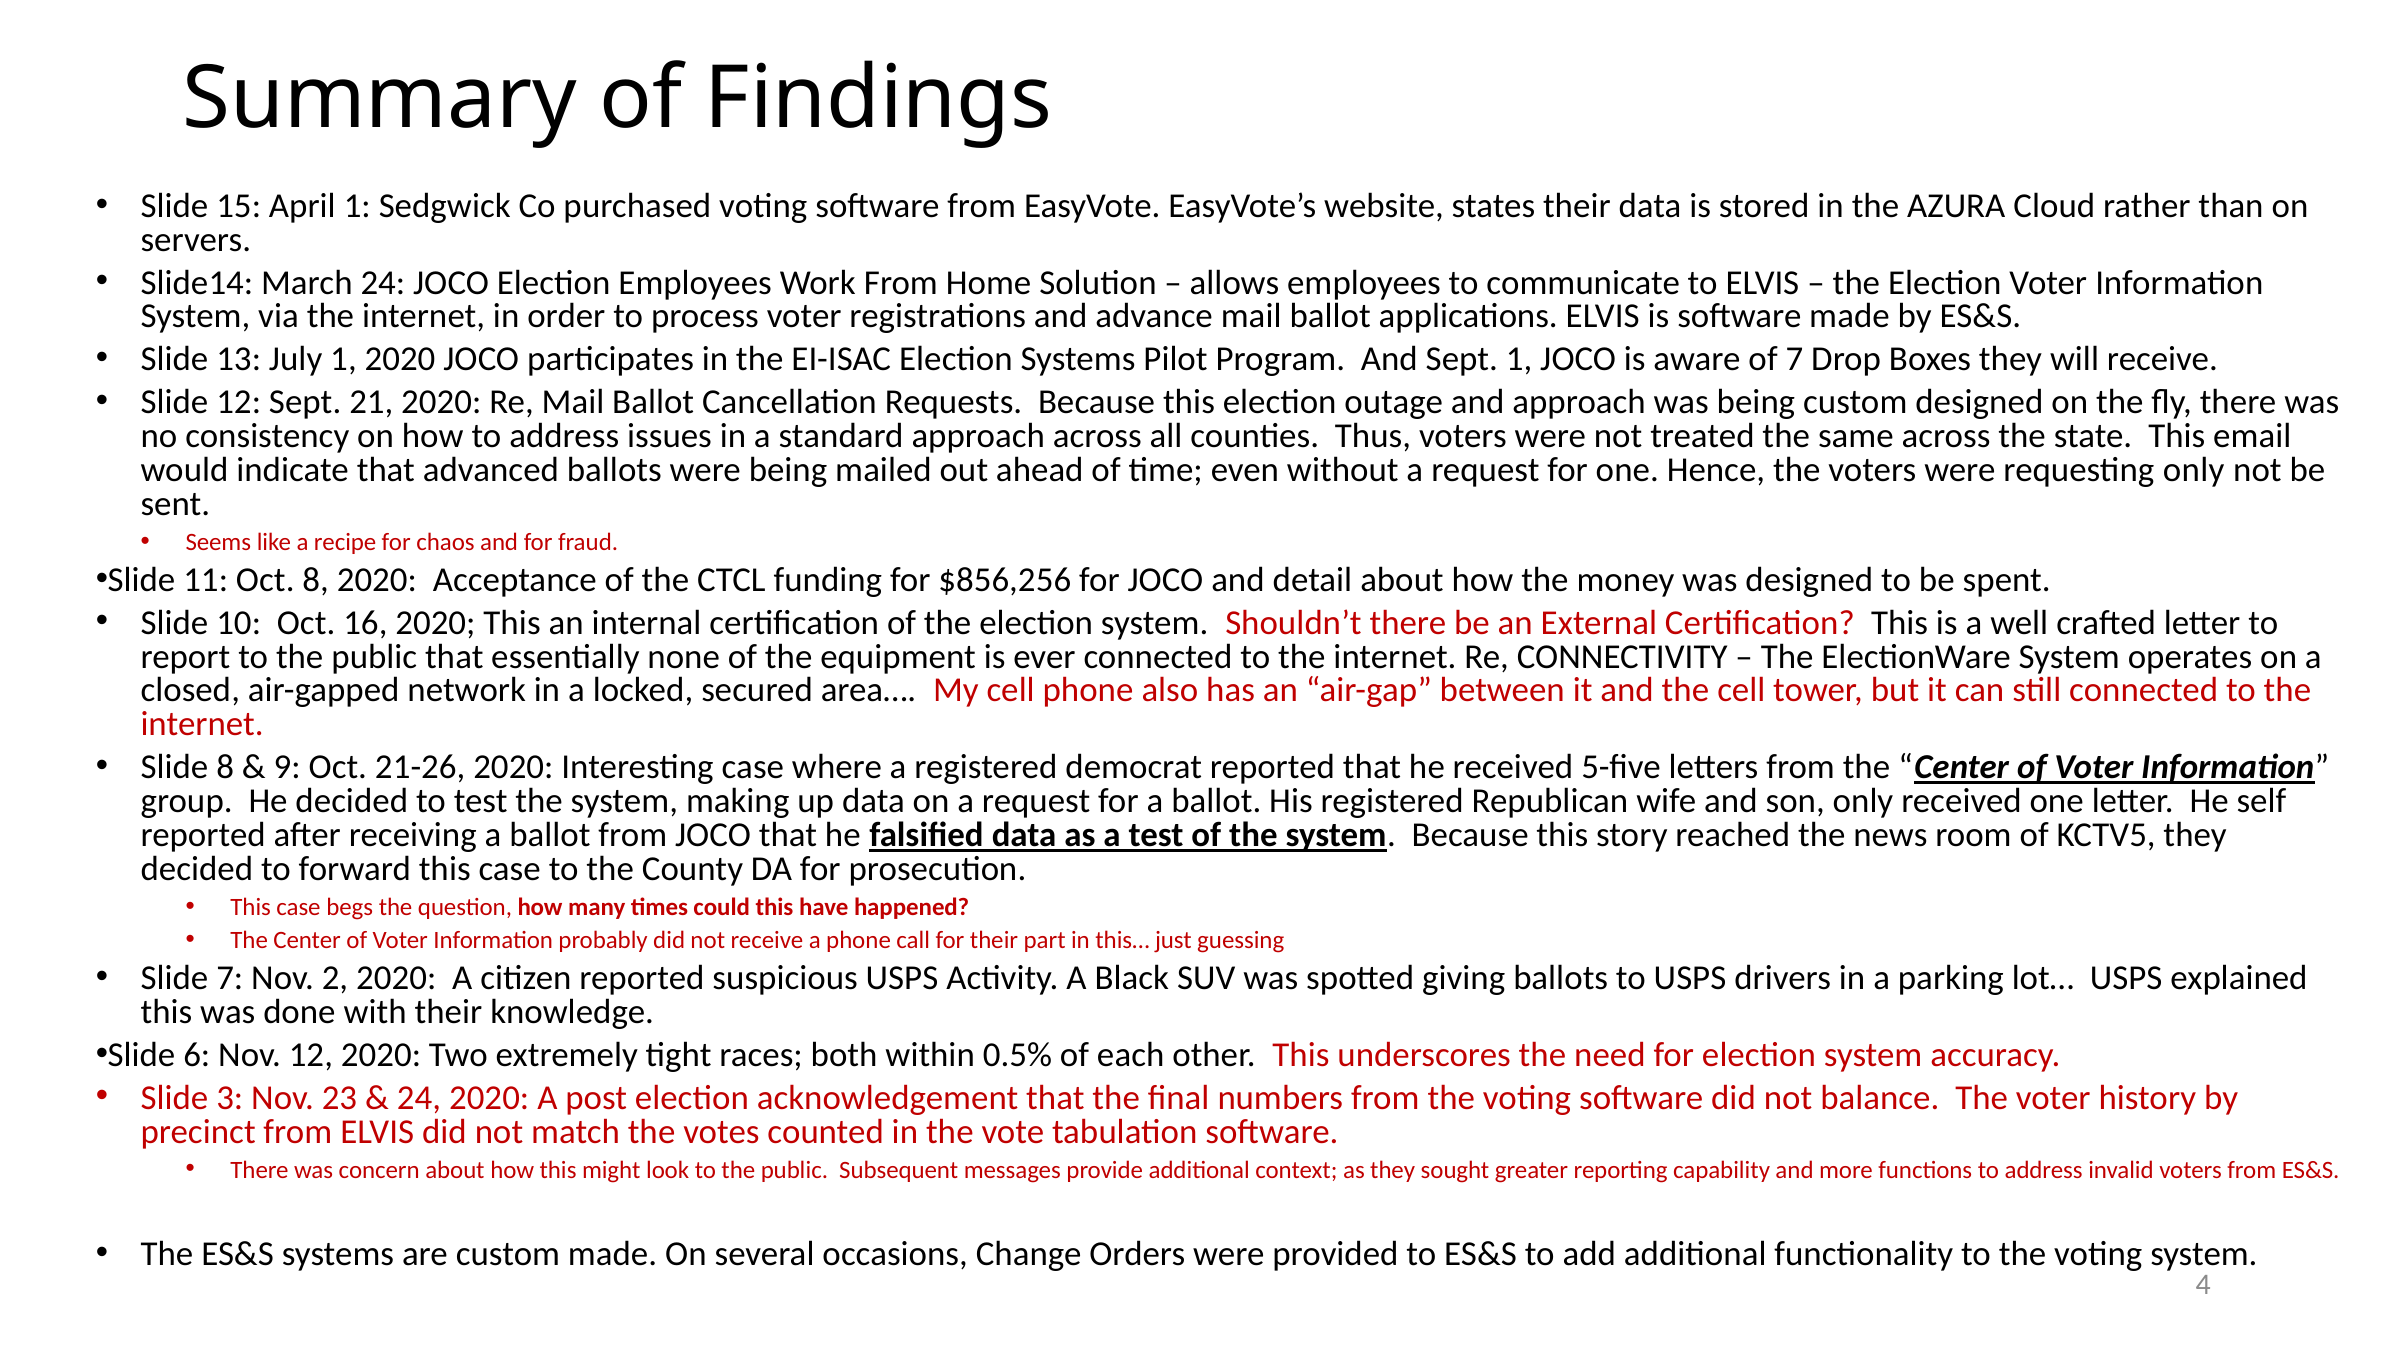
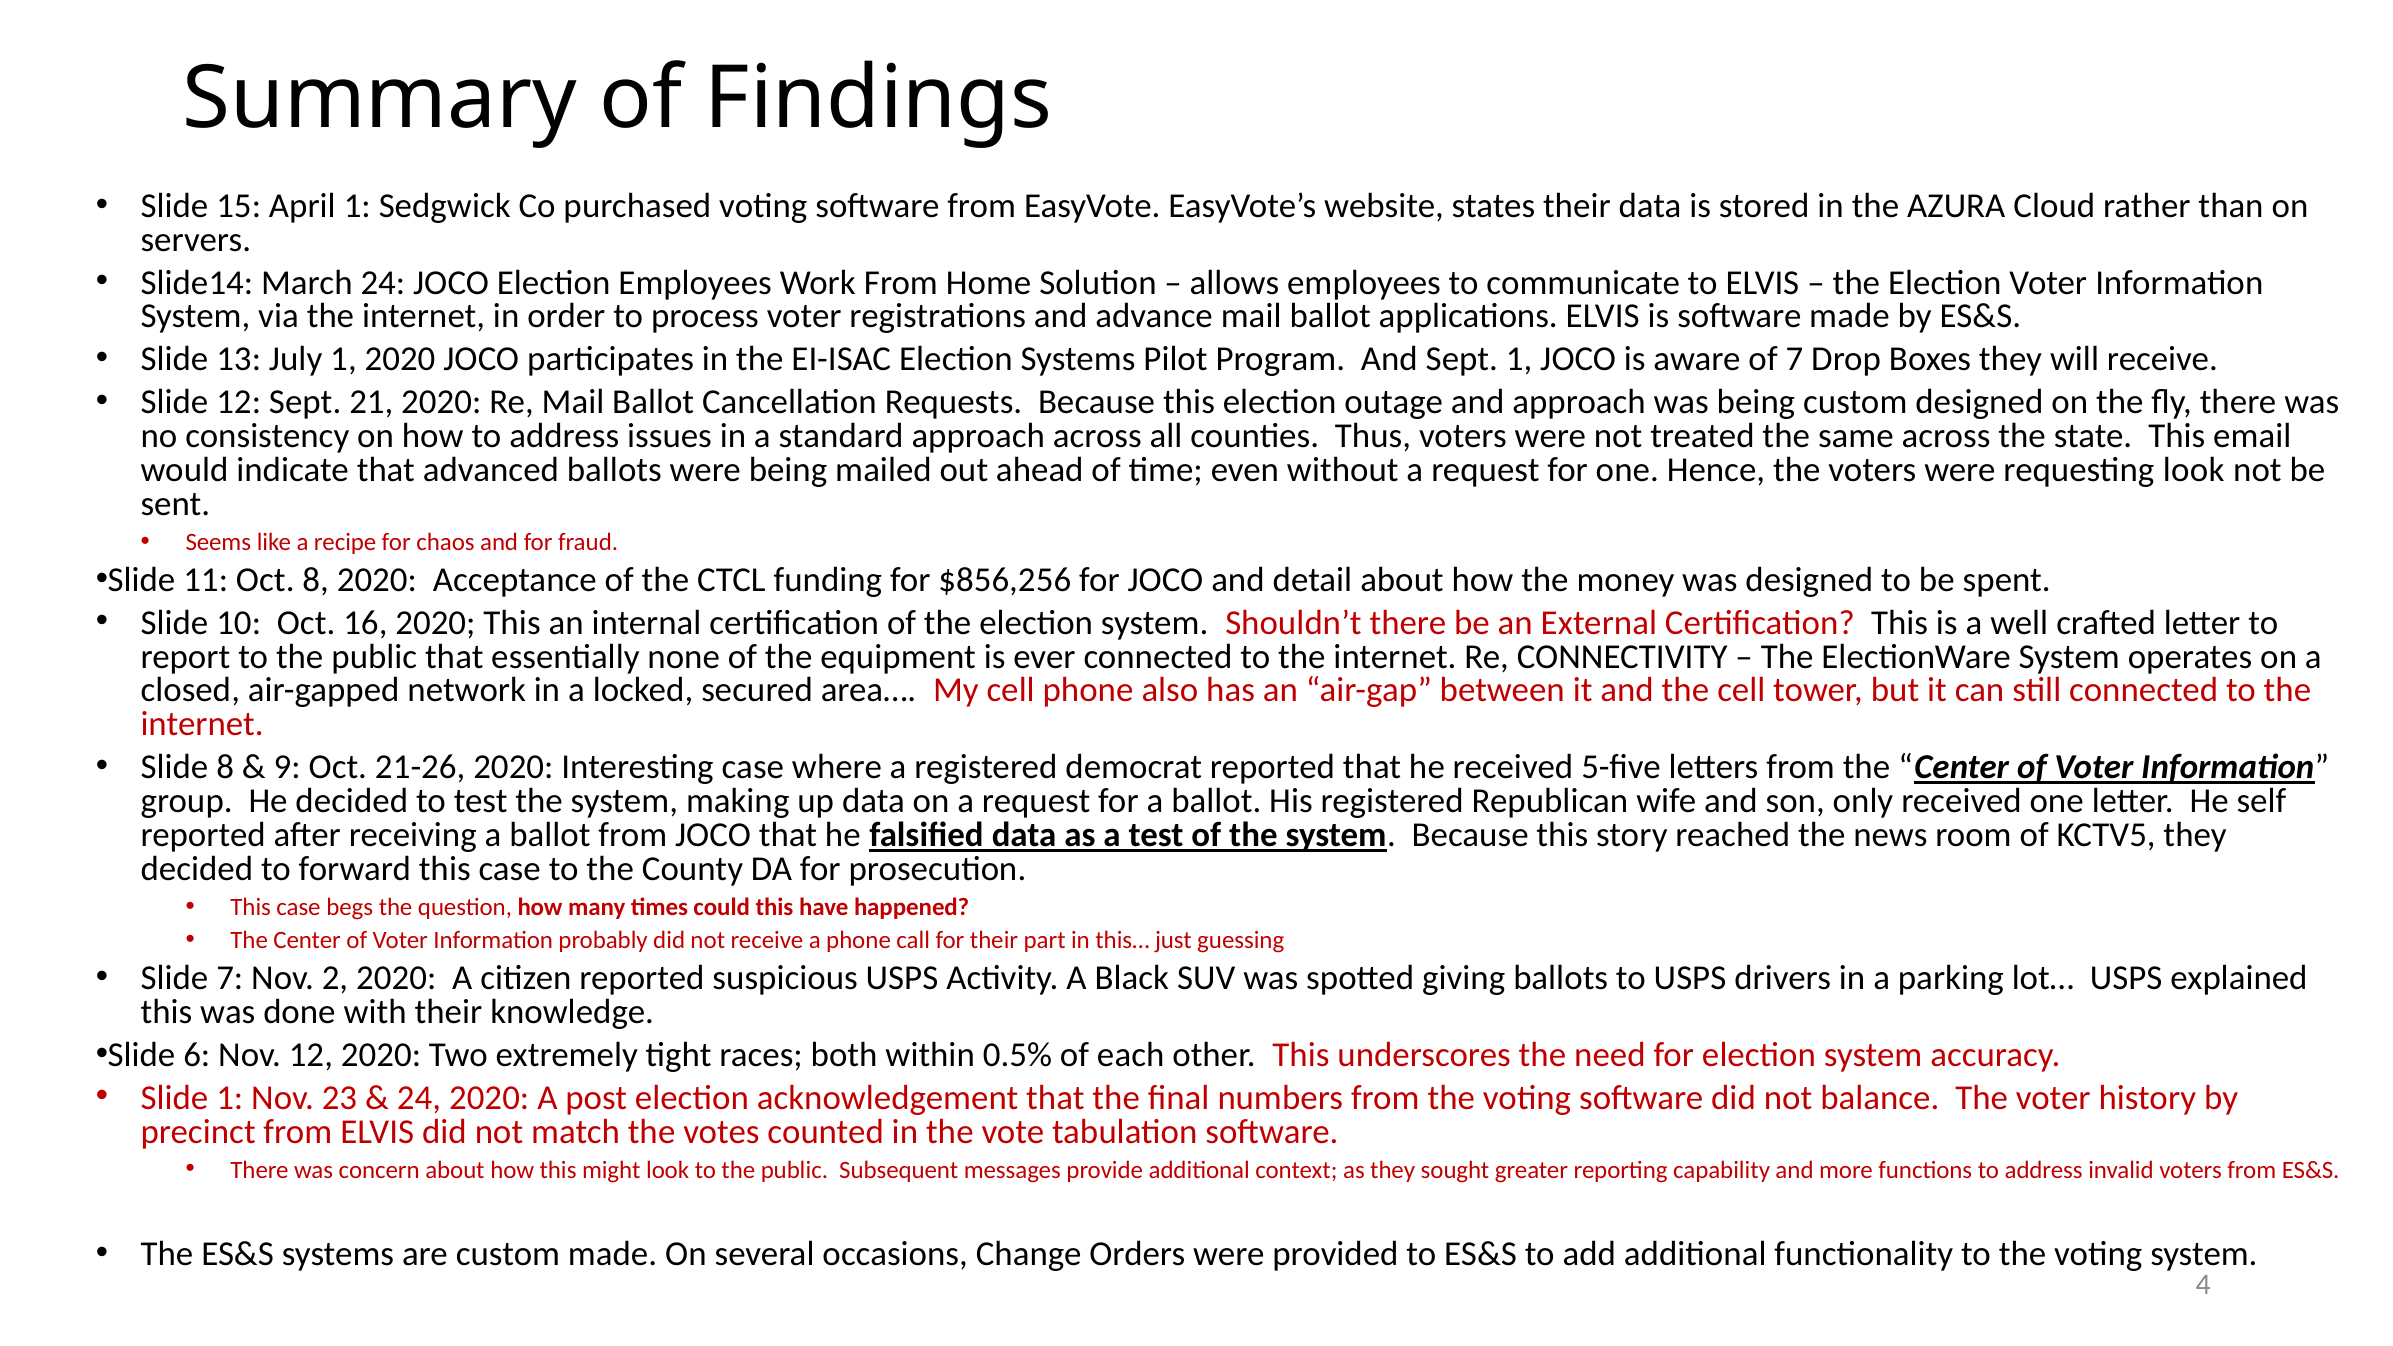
requesting only: only -> look (2194, 470)
Slide 3: 3 -> 1 (230, 1098)
